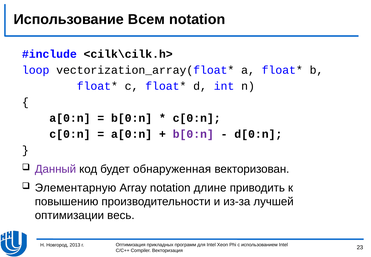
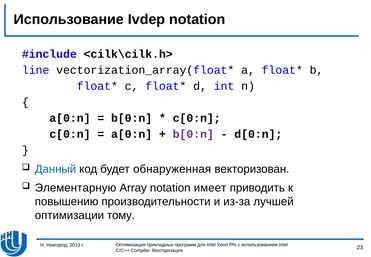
Всем: Всем -> Ivdep (147, 19)
loop: loop -> line (36, 70)
Данный colour: purple -> blue (55, 169)
длине: длине -> имеет (210, 188)
весь: весь -> тому (121, 215)
